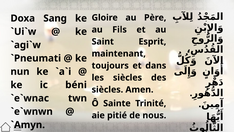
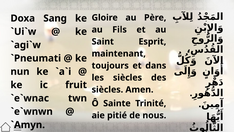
béni: béni -> fruit (76, 85)
